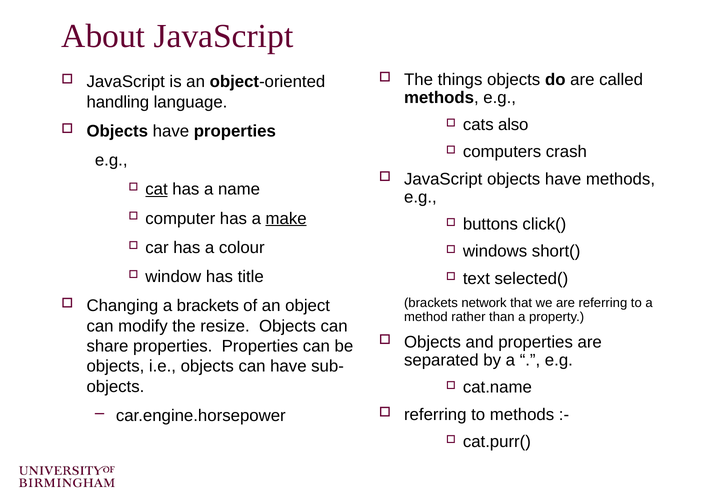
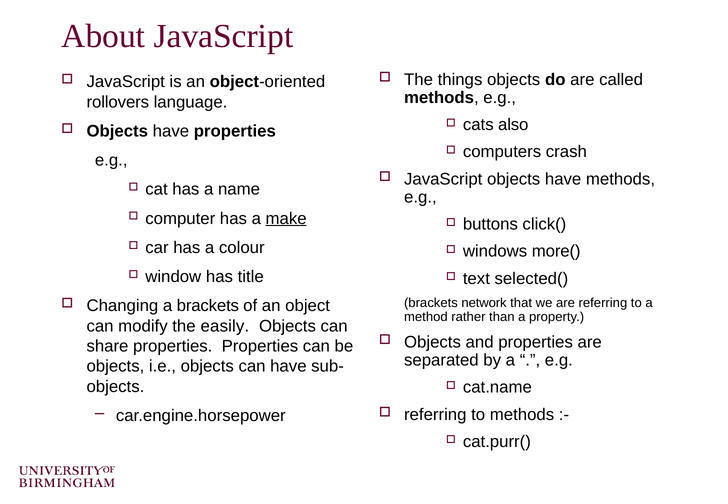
handling: handling -> rollovers (118, 102)
cat underline: present -> none (157, 189)
short(: short( -> more( (556, 251)
resize: resize -> easily (225, 326)
